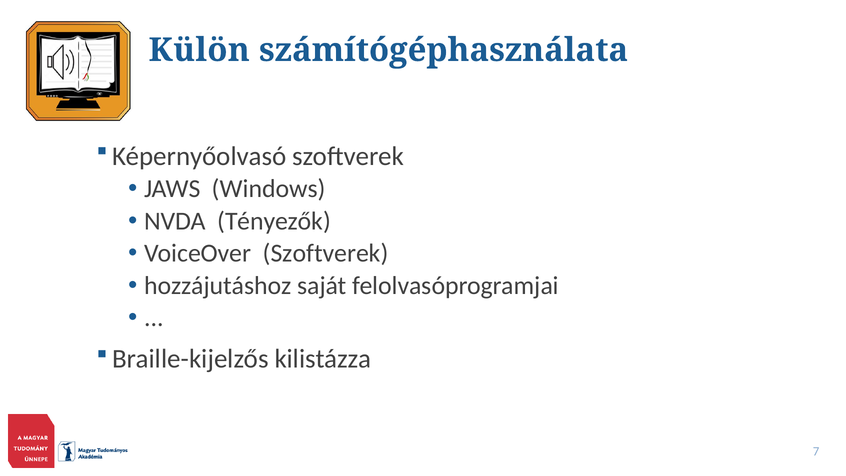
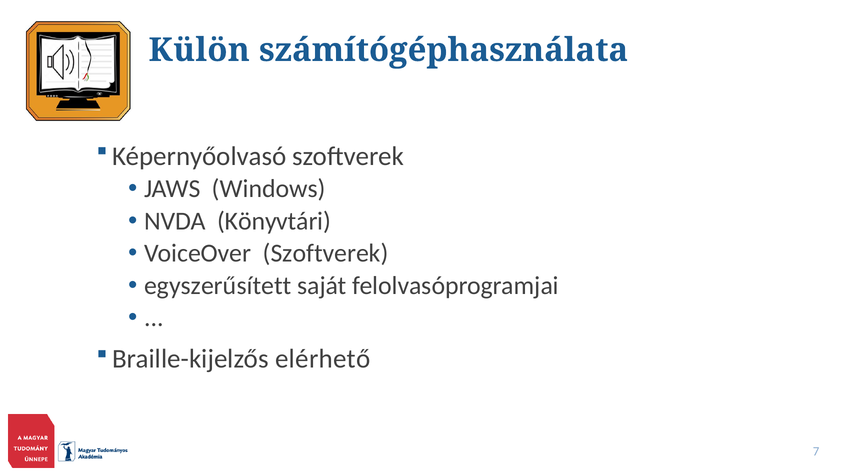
Tényezők: Tényezők -> Könyvtári (274, 221)
hozzájutáshoz: hozzájutáshoz -> egyszerűsített (218, 286)
kilistázza: kilistázza -> elérhető (323, 359)
